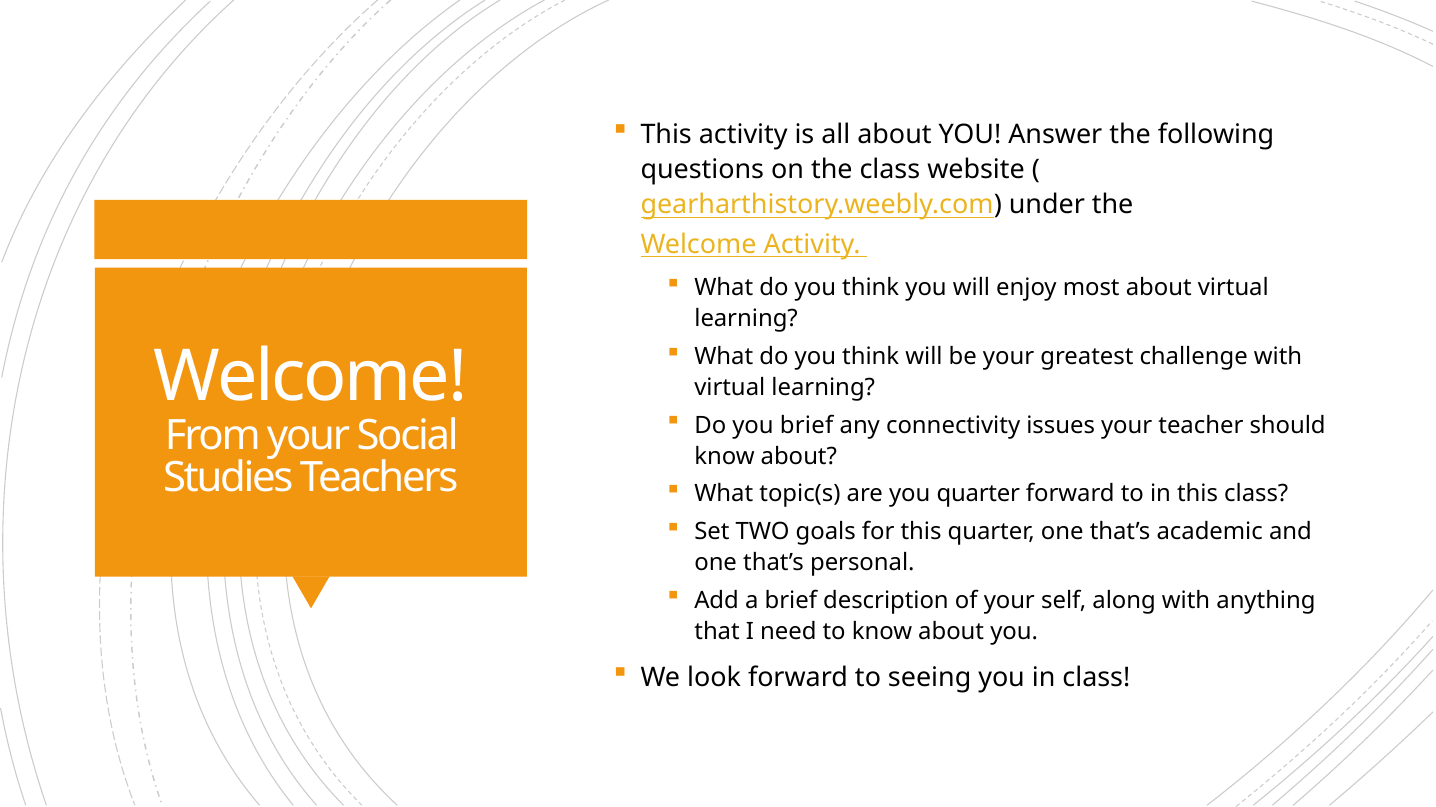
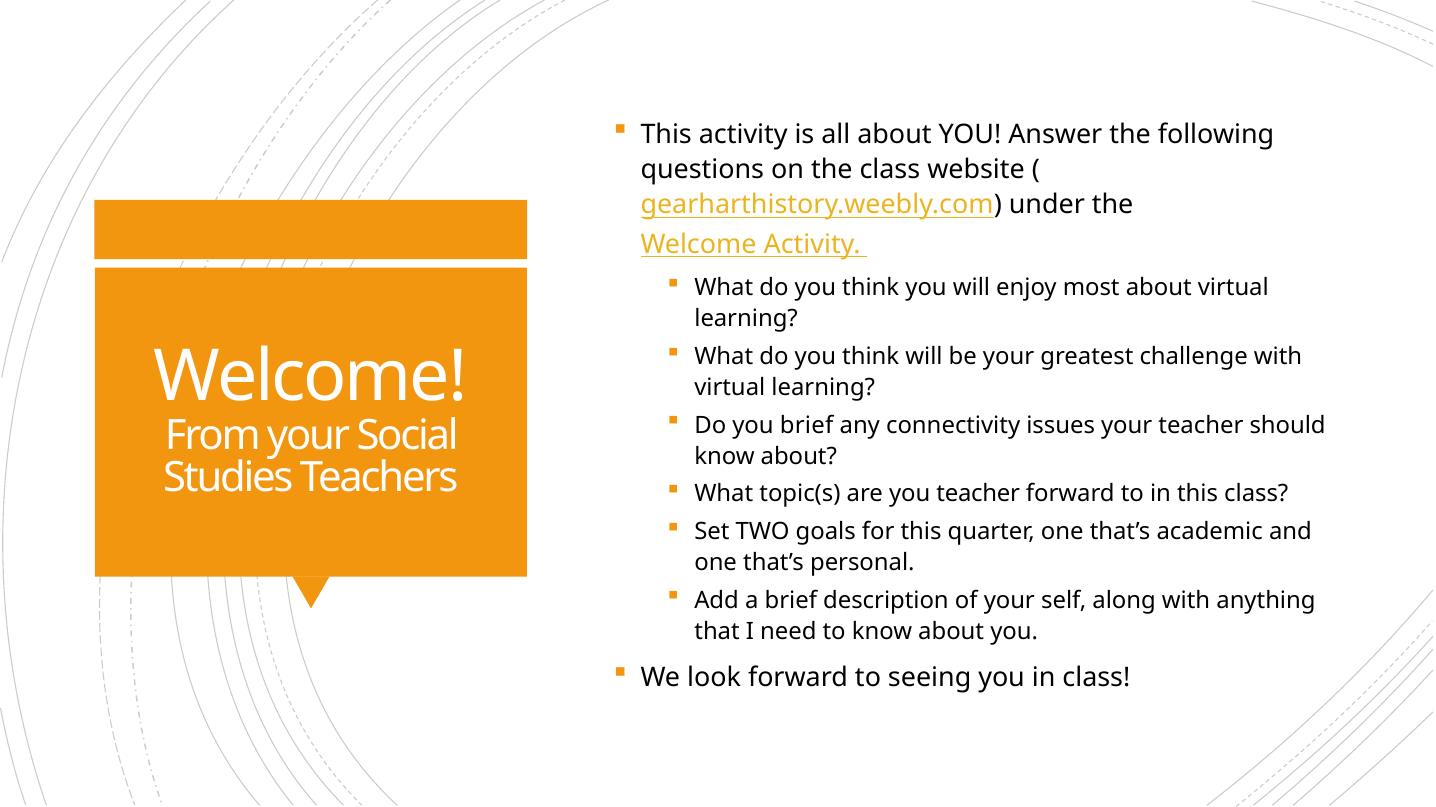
you quarter: quarter -> teacher (978, 494)
